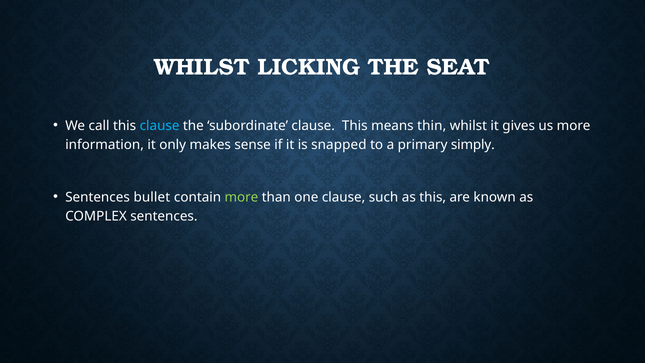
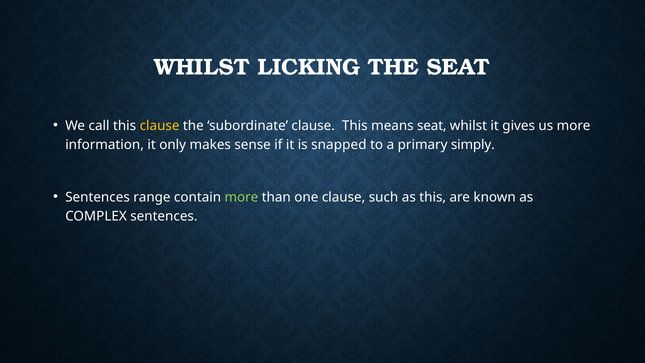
clause colour: light blue -> yellow (160, 126)
means thin: thin -> seat (432, 126)
bullet: bullet -> range (152, 197)
